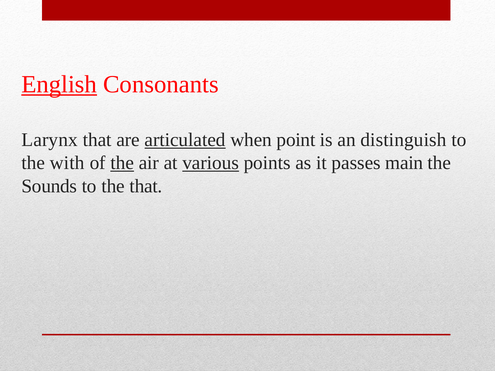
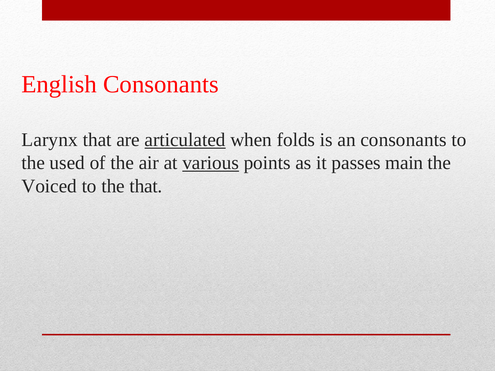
English underline: present -> none (59, 84)
point: point -> folds (296, 140)
an distinguish: distinguish -> consonants (404, 140)
with: with -> used (67, 163)
the underline: present -> none (122, 163)
Sounds: Sounds -> Voiced (49, 186)
